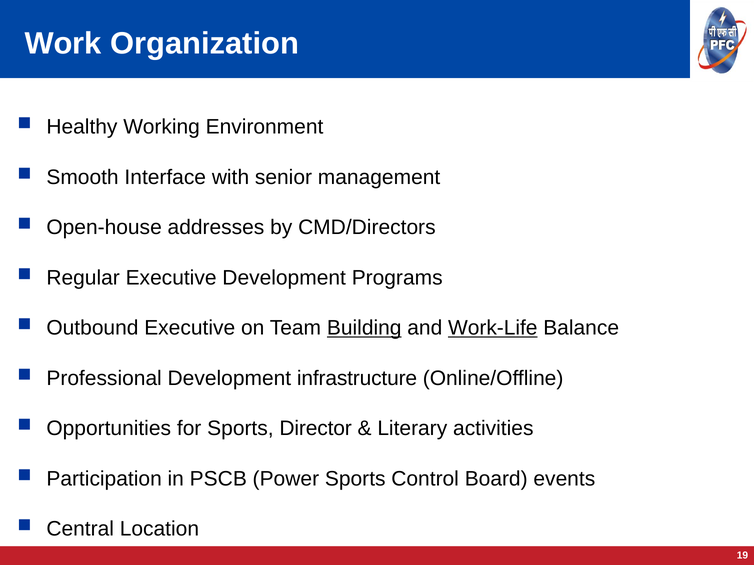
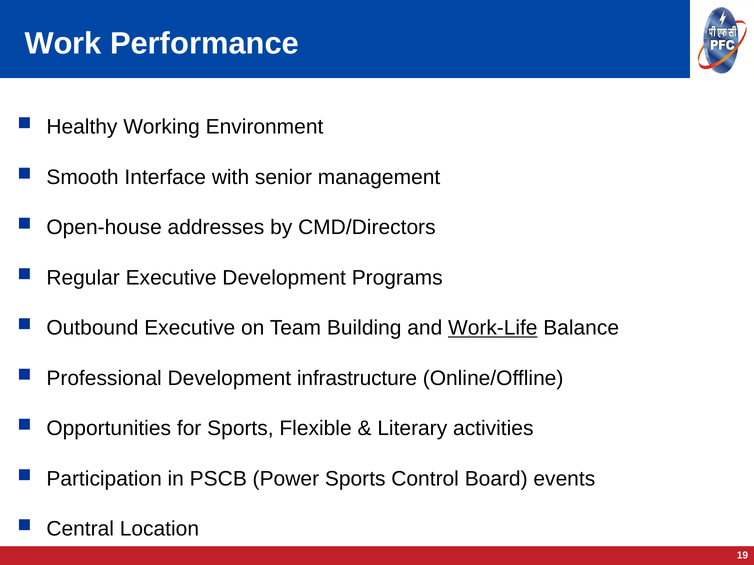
Organization: Organization -> Performance (205, 43)
Building underline: present -> none (364, 328)
Director: Director -> Flexible (316, 429)
